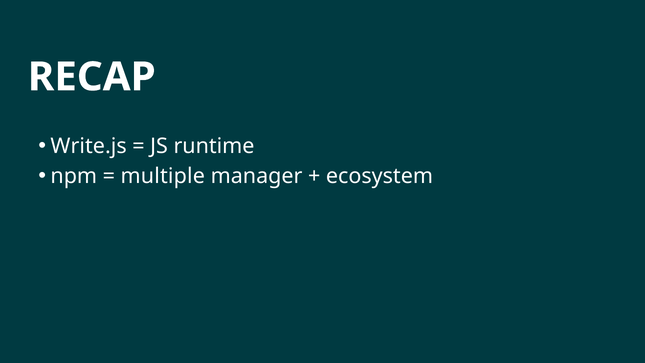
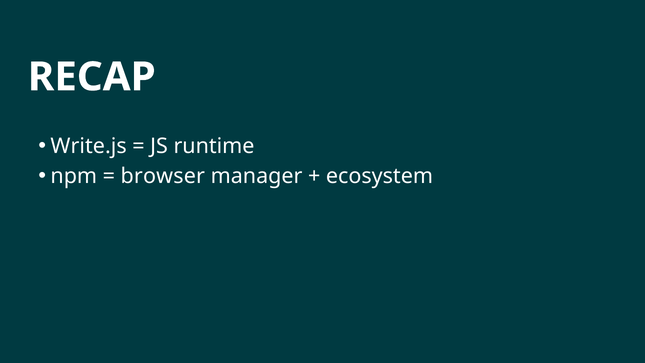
multiple: multiple -> browser (163, 176)
